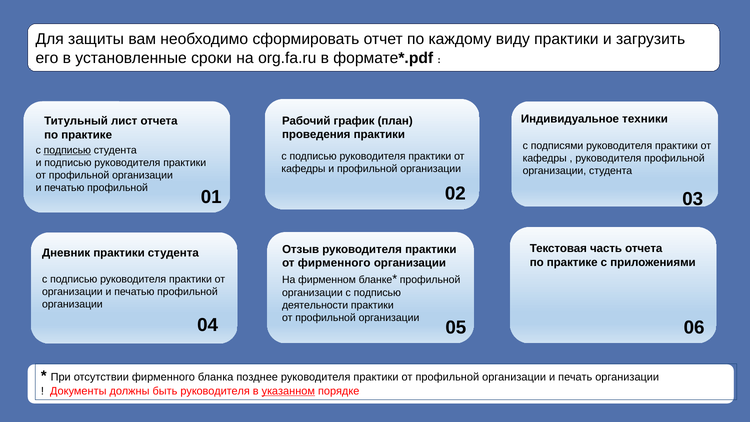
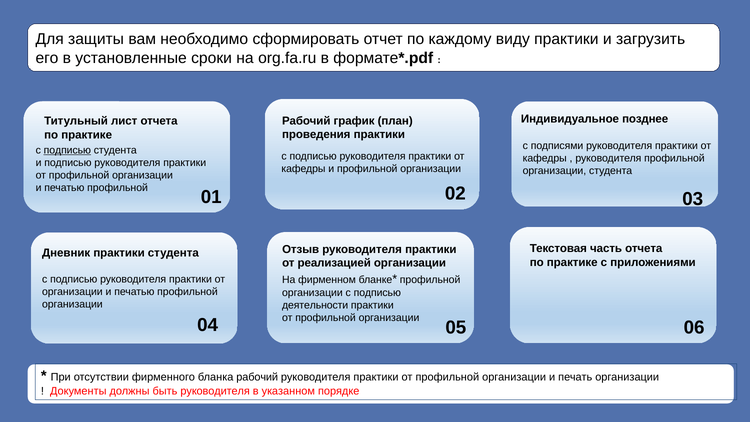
техники: техники -> позднее (645, 119)
от фирменного: фирменного -> реализацией (334, 263)
бланка позднее: позднее -> рабочий (257, 377)
указанном underline: present -> none (288, 391)
